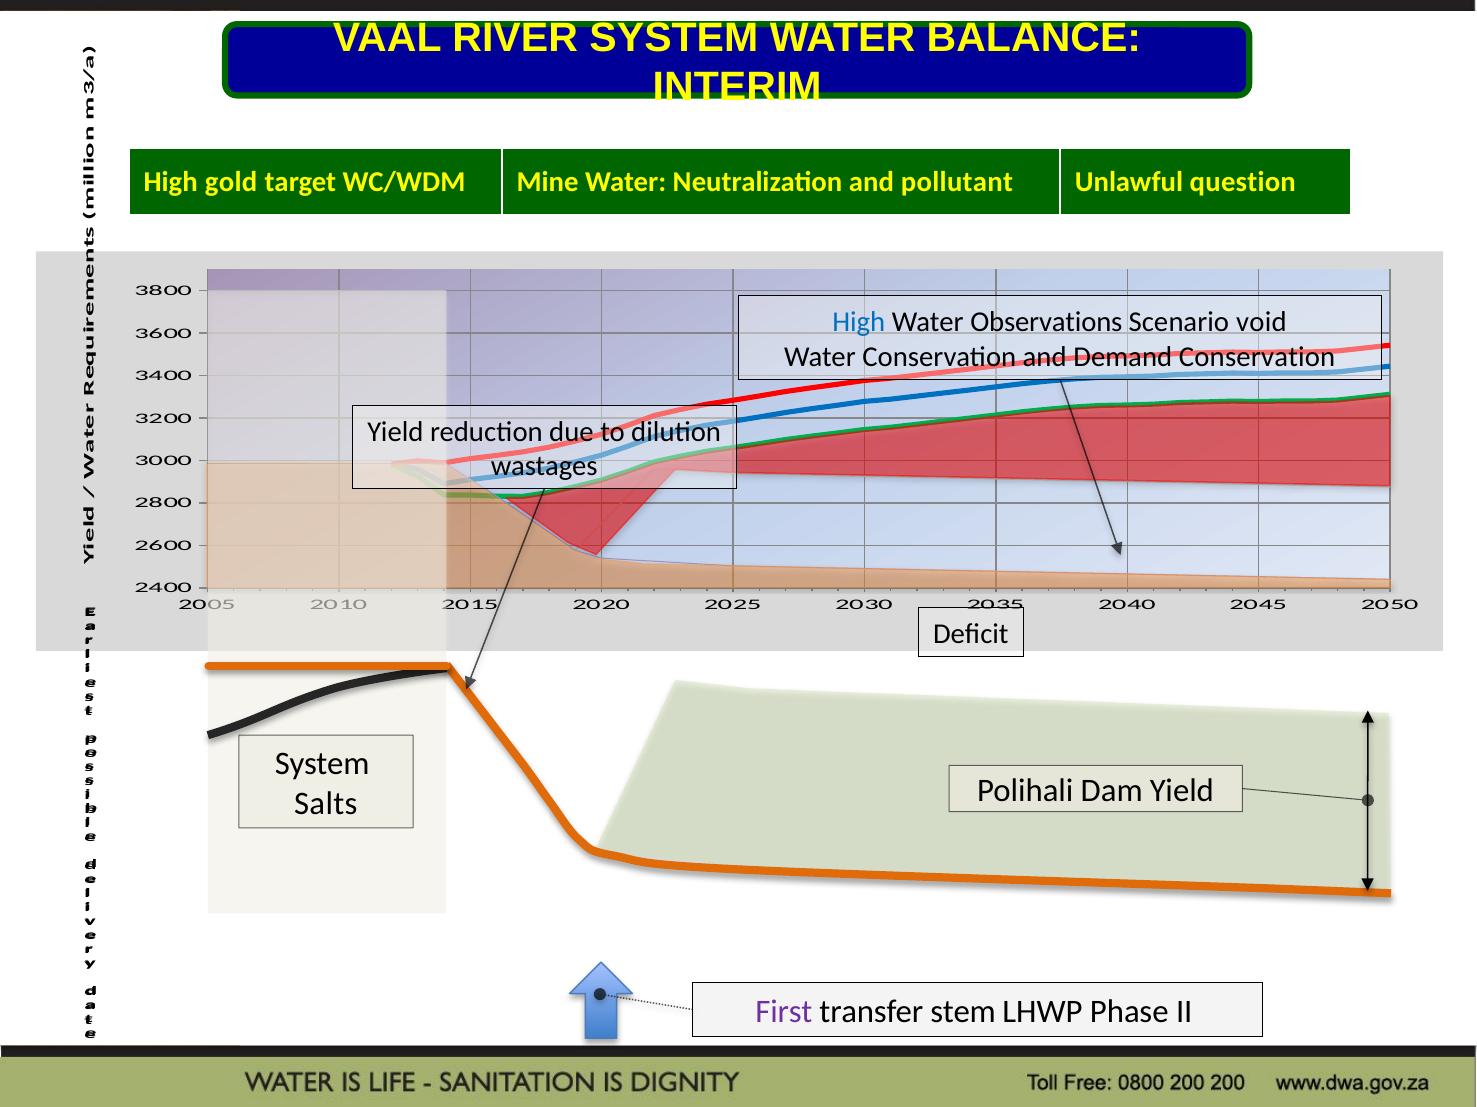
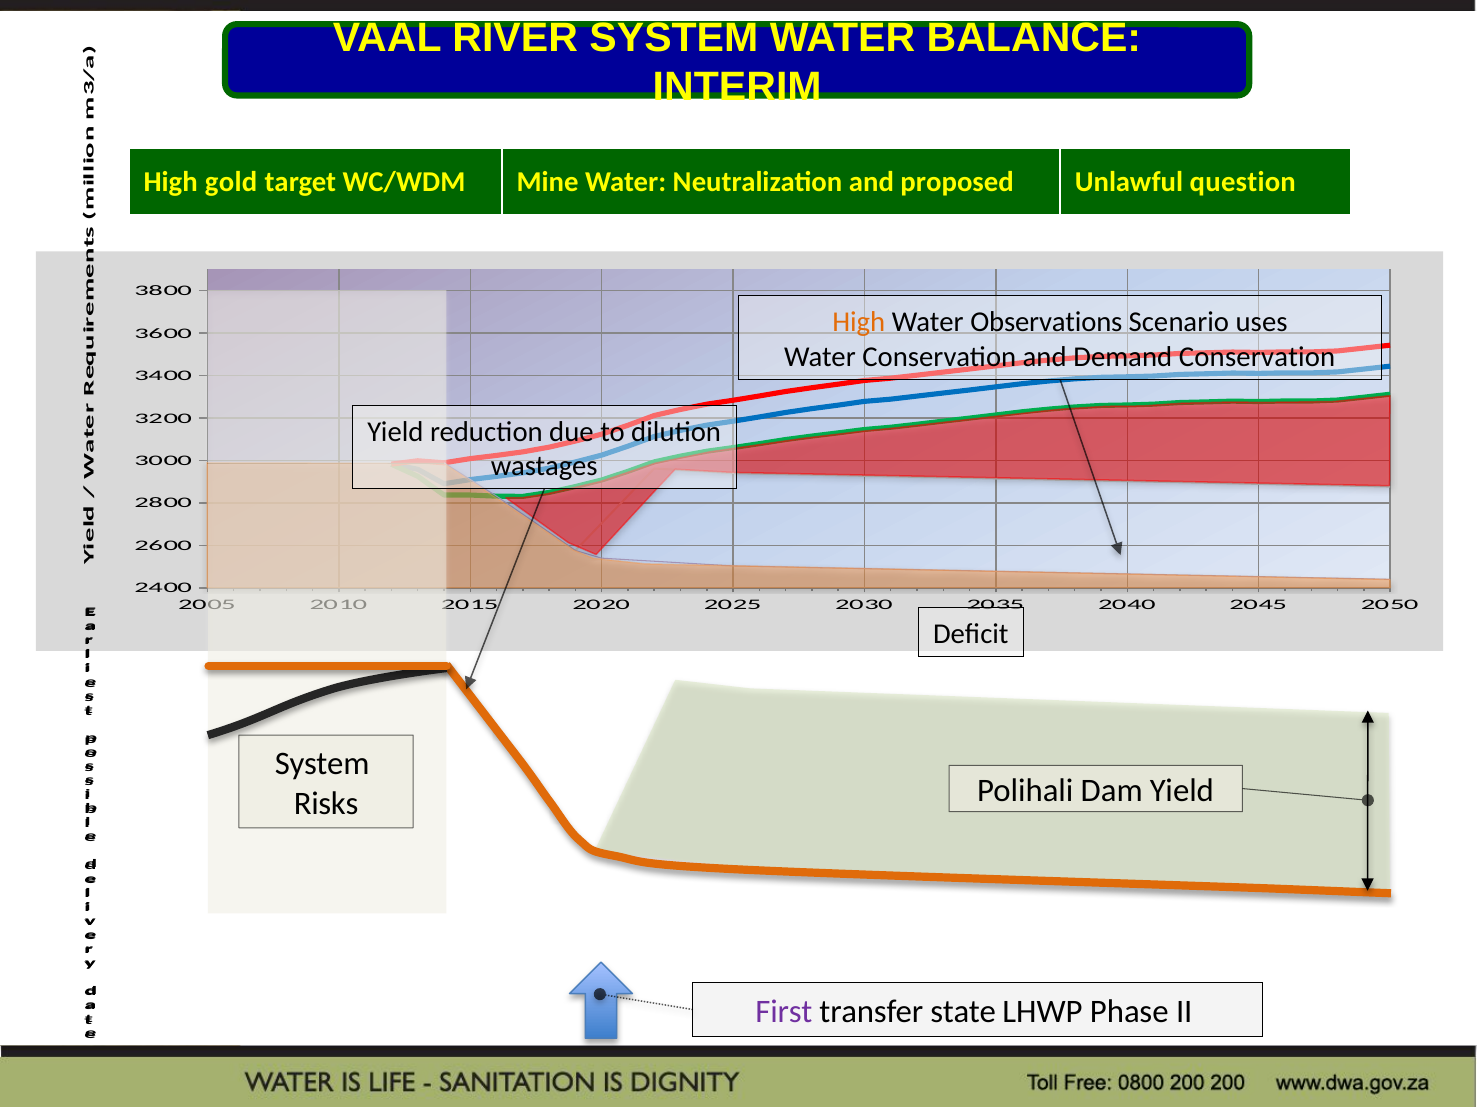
pollutant: pollutant -> proposed (957, 183)
High colour: blue -> orange (859, 323)
void: void -> uses (1262, 323)
Salts: Salts -> Risks (326, 804)
stem: stem -> state (963, 1013)
